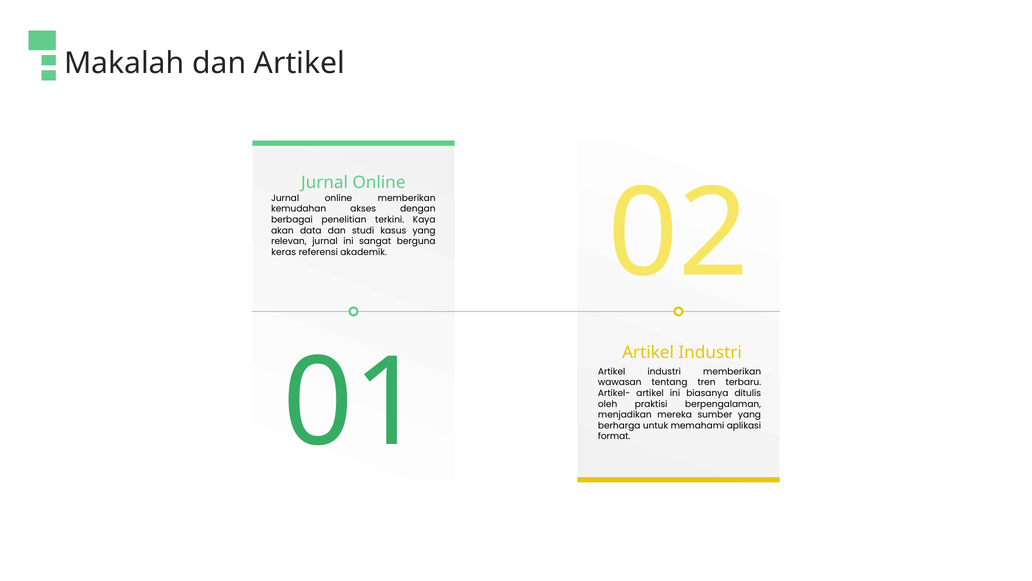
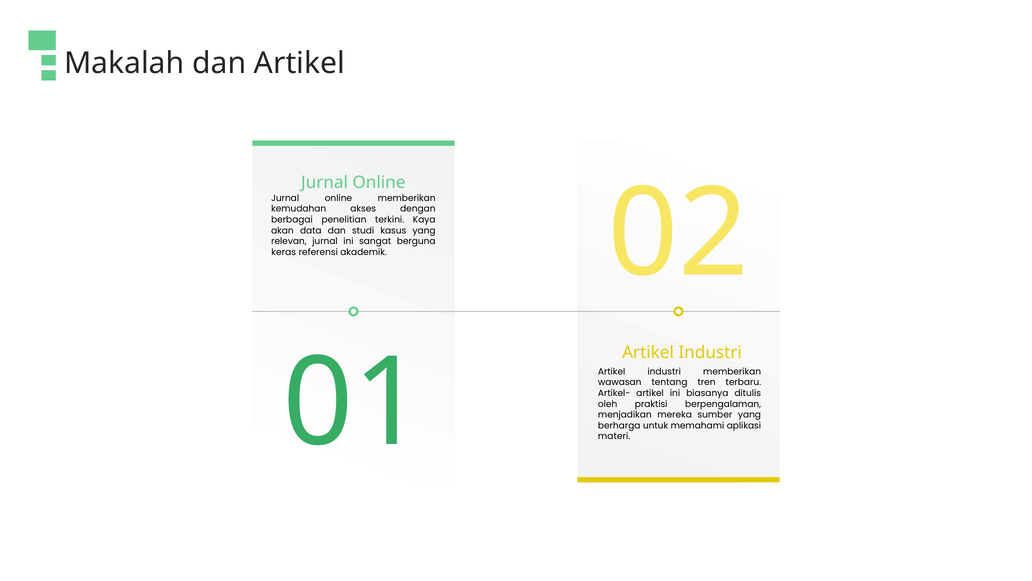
format: format -> materi (614, 436)
